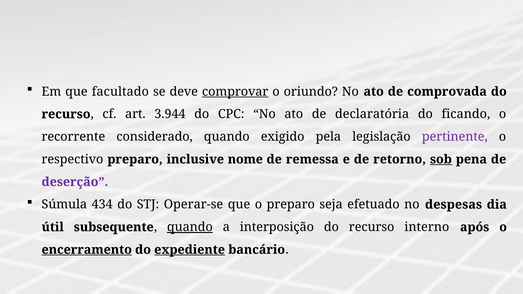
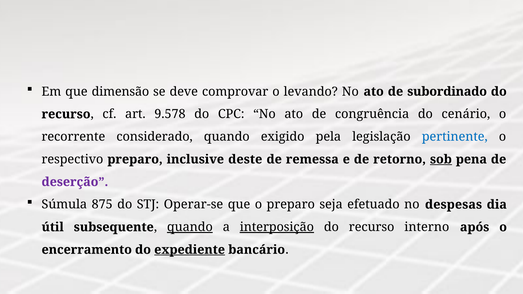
facultado: facultado -> dimensão (120, 92)
comprovar underline: present -> none (235, 92)
oriundo: oriundo -> levando (311, 92)
comprovada: comprovada -> subordinado (447, 92)
3.944: 3.944 -> 9.578 (170, 114)
declaratória: declaratória -> congruência (372, 114)
ficando: ficando -> cenário (466, 114)
pertinente colour: purple -> blue (455, 137)
nome: nome -> deste (245, 159)
434: 434 -> 875 (102, 205)
interposição underline: none -> present (277, 227)
encerramento underline: present -> none (87, 250)
